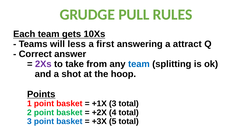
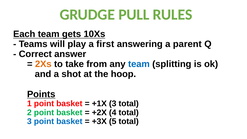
less: less -> play (77, 44)
attract: attract -> parent (187, 44)
2Xs colour: purple -> orange (43, 64)
